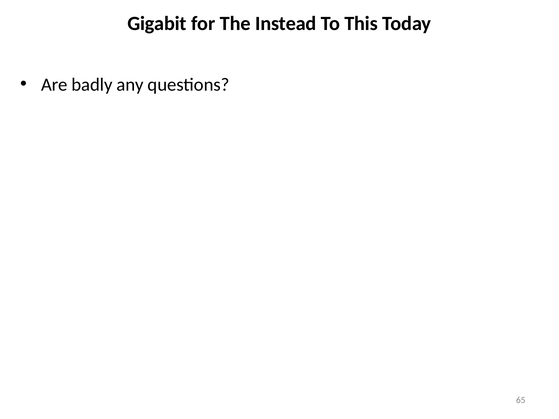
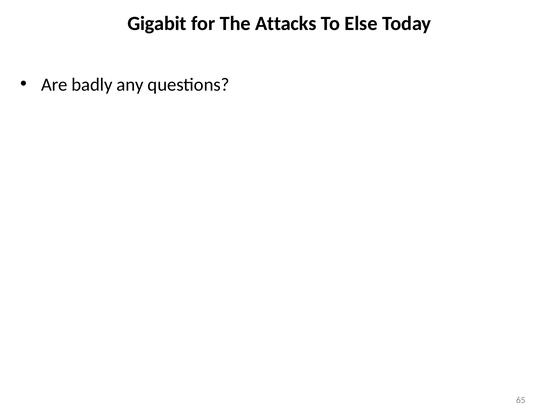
Instead: Instead -> Attacks (286, 24)
This: This -> Else (361, 24)
